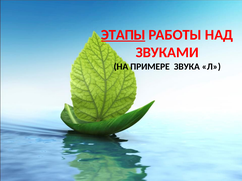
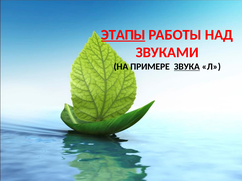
ЗВУКА underline: none -> present (187, 67)
